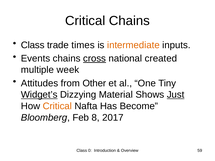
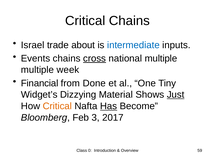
Class: Class -> Israel (33, 45)
times: times -> about (83, 45)
intermediate colour: orange -> blue (133, 45)
national created: created -> multiple (161, 58)
Attitudes: Attitudes -> Financial (40, 83)
Other: Other -> Done (94, 83)
Widget’s underline: present -> none (39, 95)
Has underline: none -> present (109, 106)
8: 8 -> 3 (96, 118)
